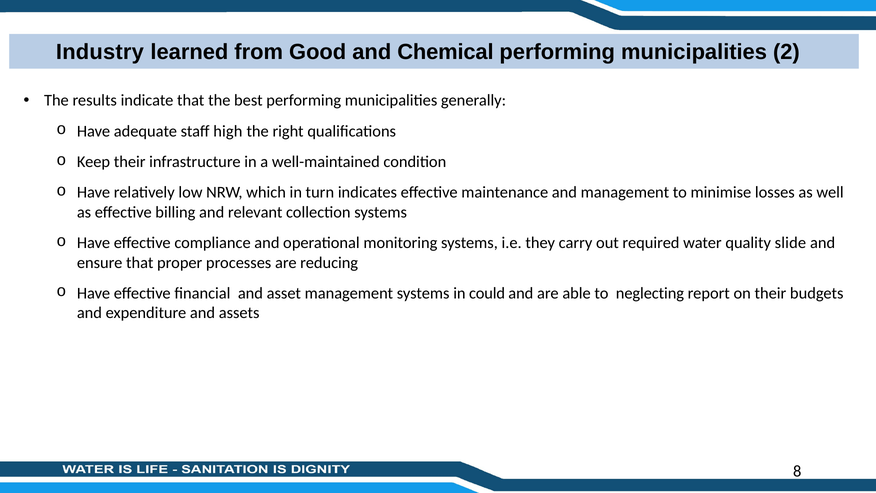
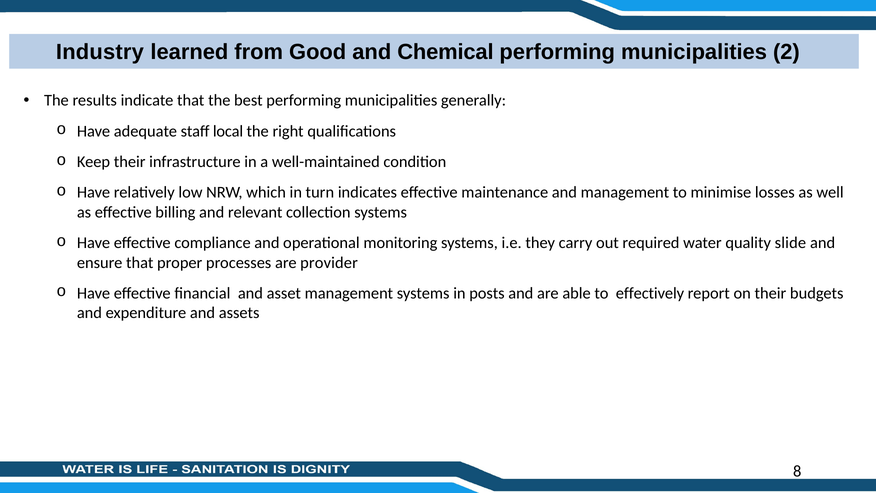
high: high -> local (228, 131)
reducing: reducing -> provider (329, 262)
could: could -> posts (487, 293)
neglecting: neglecting -> effectively (650, 293)
